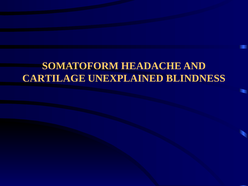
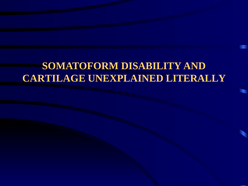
HEADACHE: HEADACHE -> DISABILITY (151, 66)
BLINDNESS: BLINDNESS -> LITERALLY (196, 78)
